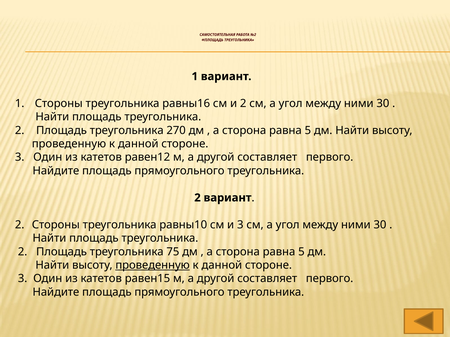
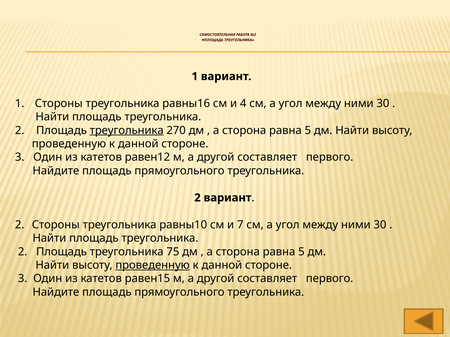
и 2: 2 -> 4 (243, 104)
треугольника underline: none -> present (127, 131)
и 3: 3 -> 7 (240, 225)
